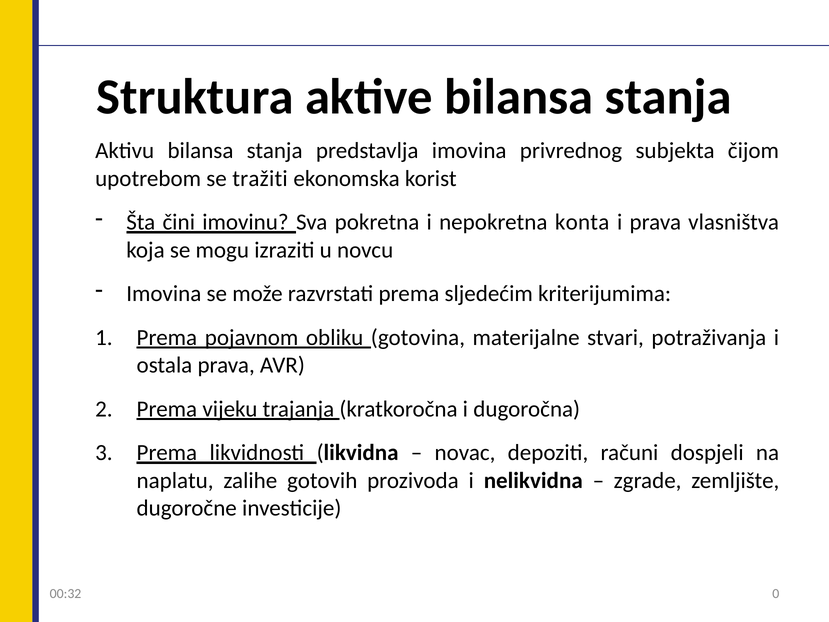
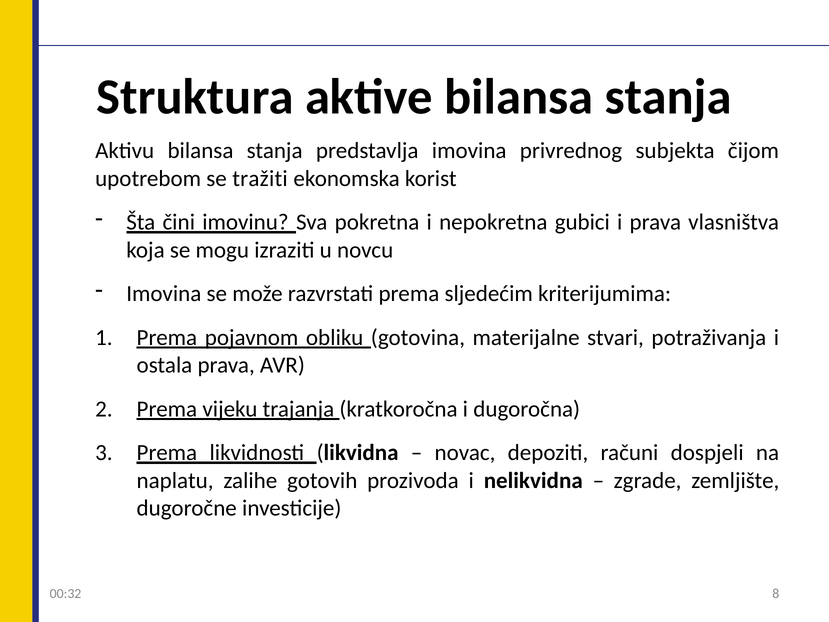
konta: konta -> gubici (582, 222)
0: 0 -> 8 (776, 594)
